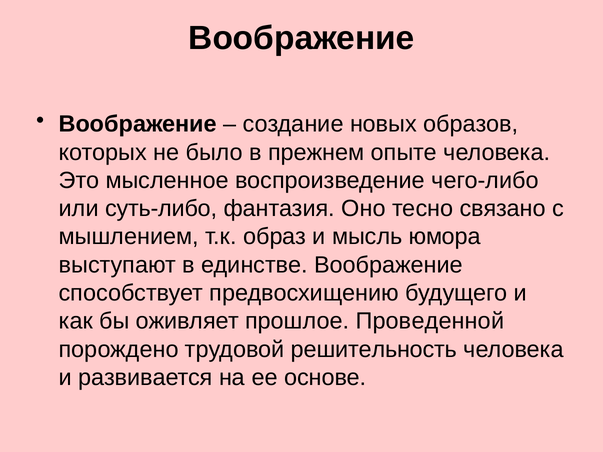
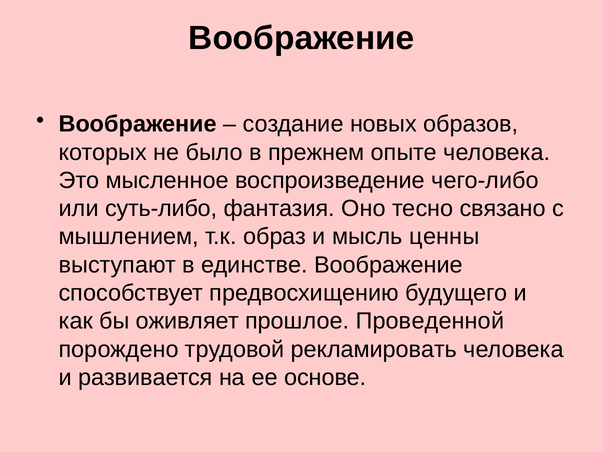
юмора: юмора -> ценны (444, 237)
решительность: решительность -> рекламировать (374, 350)
